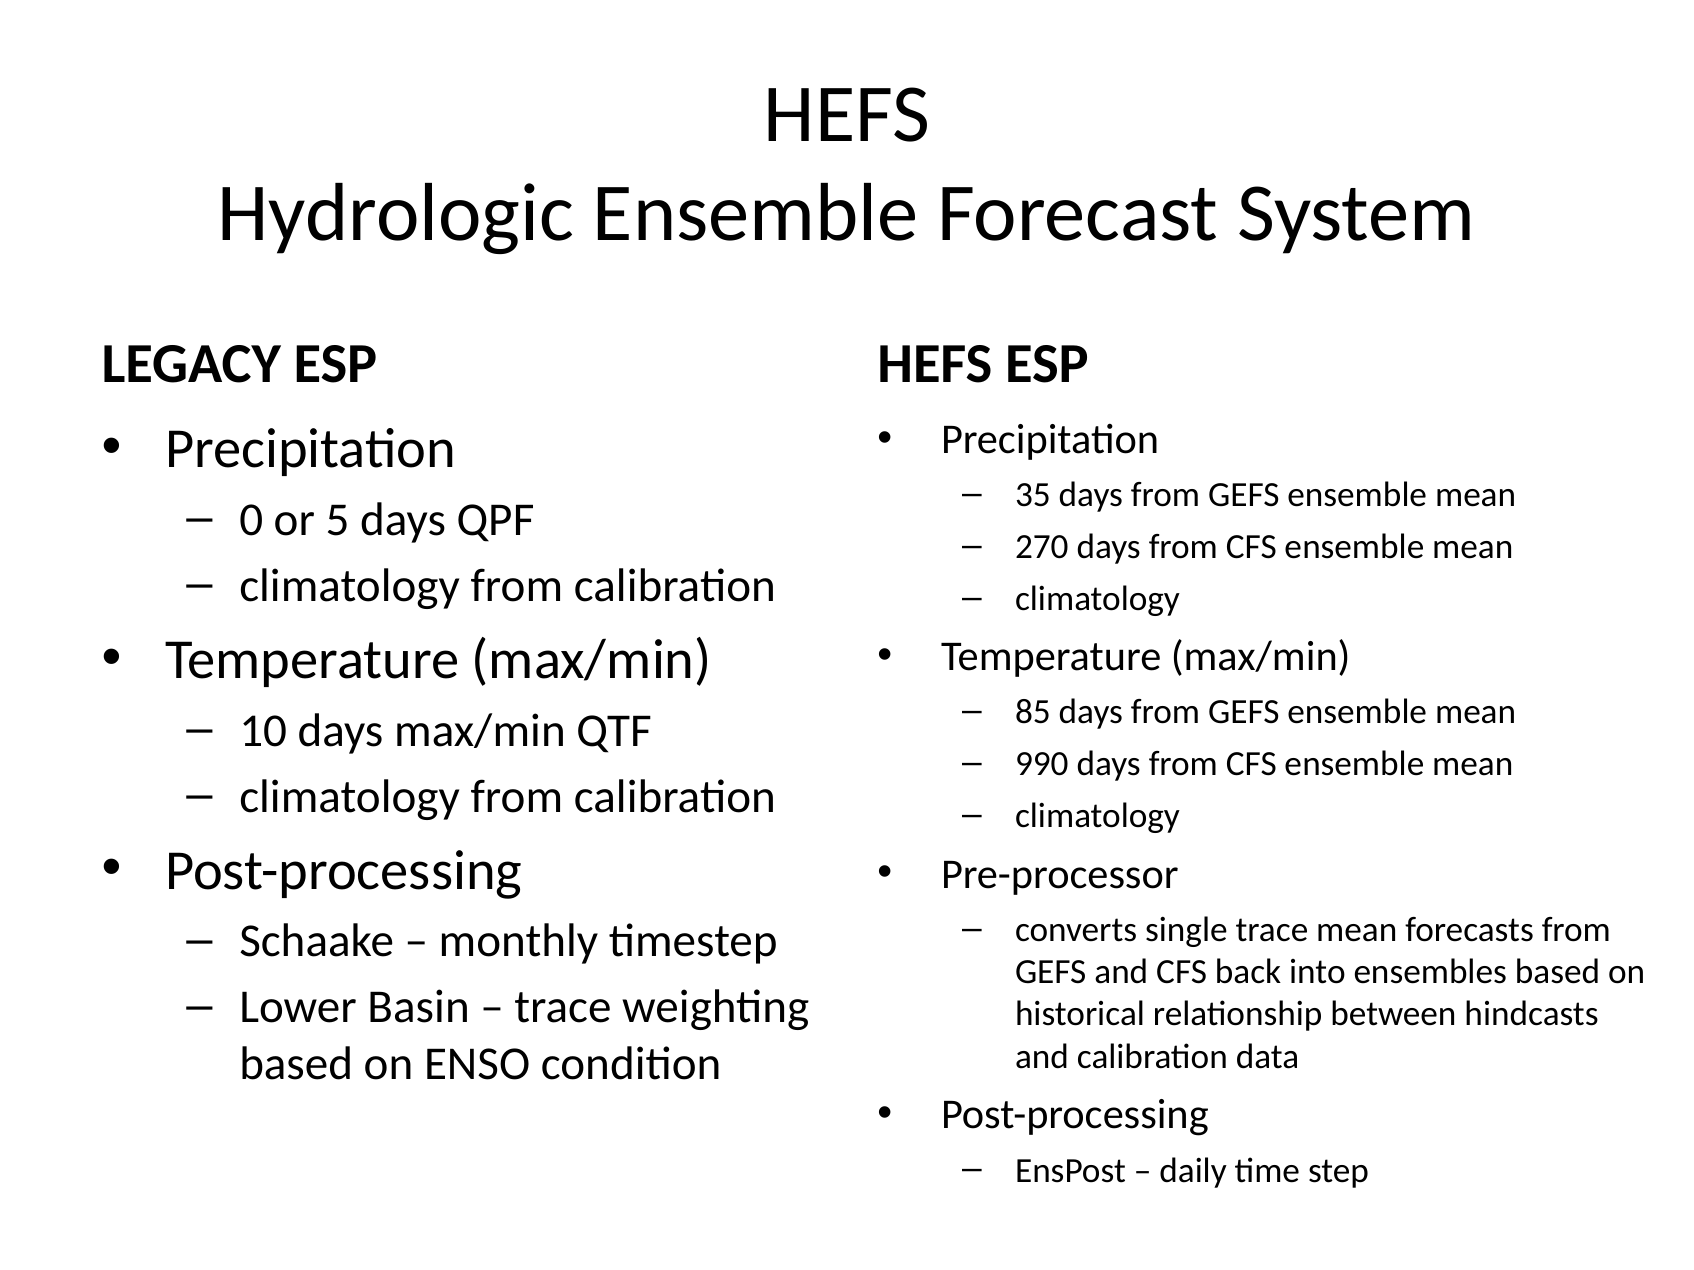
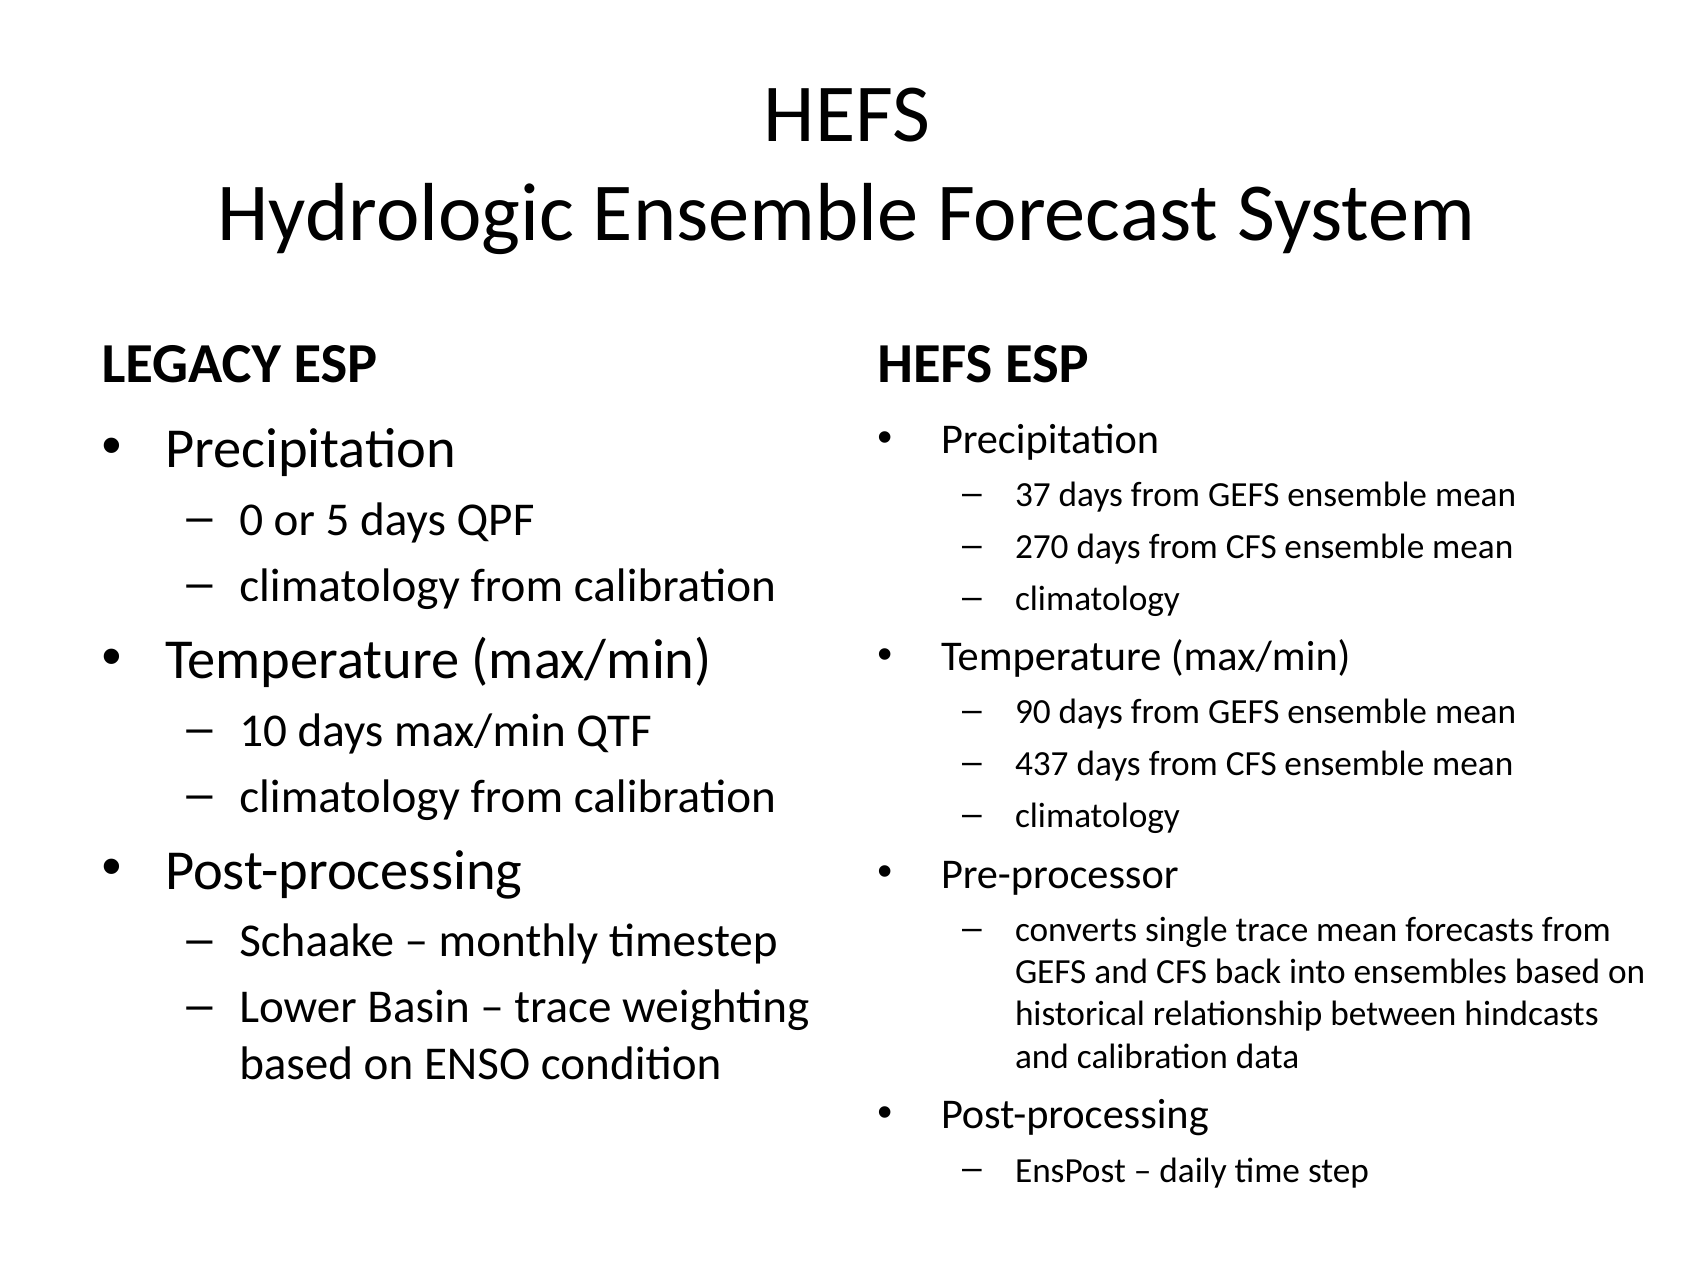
35: 35 -> 37 (1033, 495)
85: 85 -> 90 (1033, 713)
990: 990 -> 437 (1042, 764)
